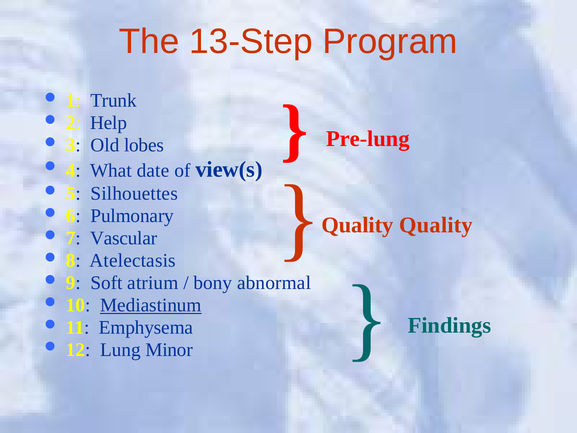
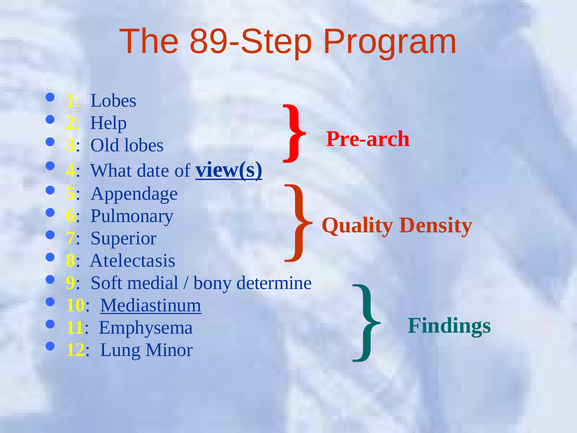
13-Step: 13-Step -> 89-Step (251, 42)
1 Trunk: Trunk -> Lobes (114, 100)
Pre-lung: Pre-lung -> Pre-arch (368, 139)
view(s underline: none -> present (229, 169)
Silhouettes: Silhouettes -> Appendage (134, 193)
Quality Quality: Quality -> Density (436, 225)
Vascular: Vascular -> Superior (124, 238)
atrium: atrium -> medial (153, 283)
abnormal: abnormal -> determine (274, 283)
